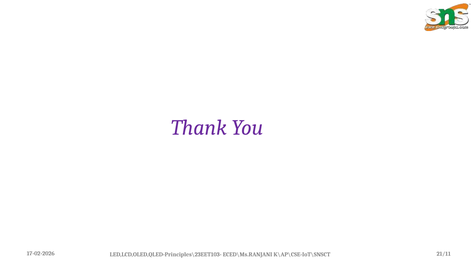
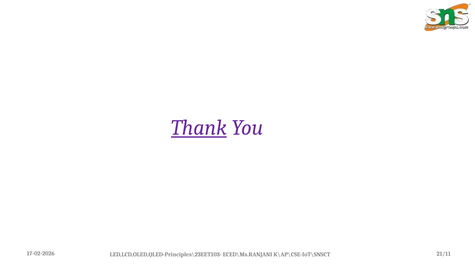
Thank underline: none -> present (199, 128)
